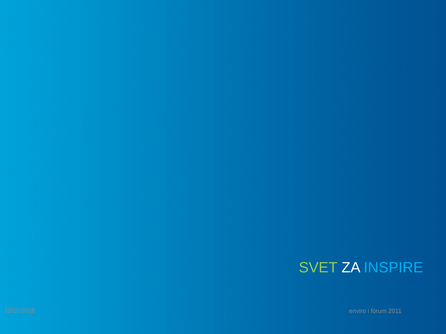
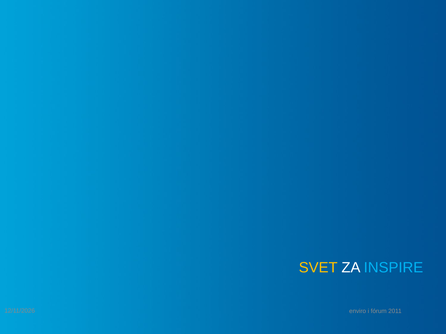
SVET colour: light green -> yellow (318, 268)
